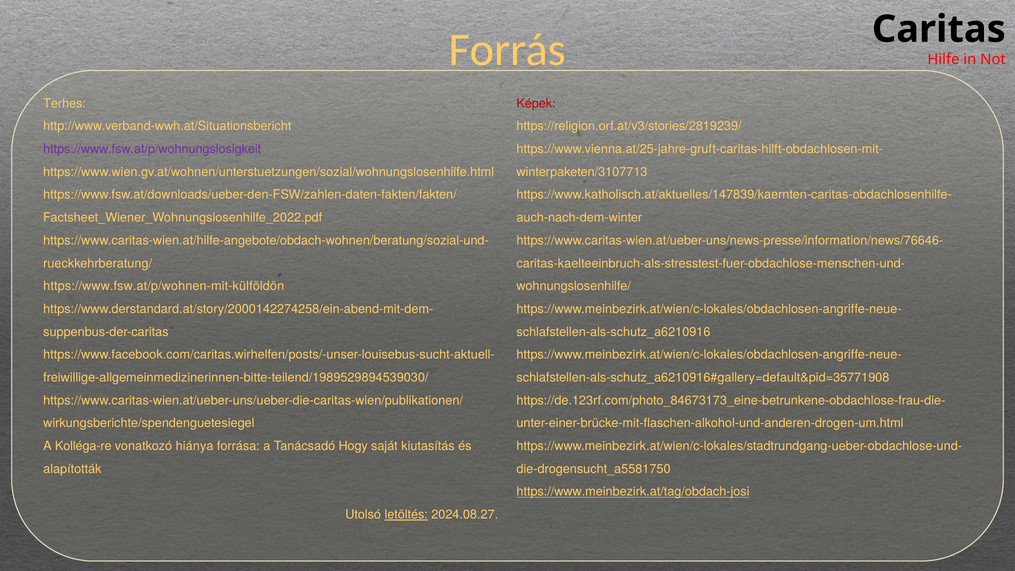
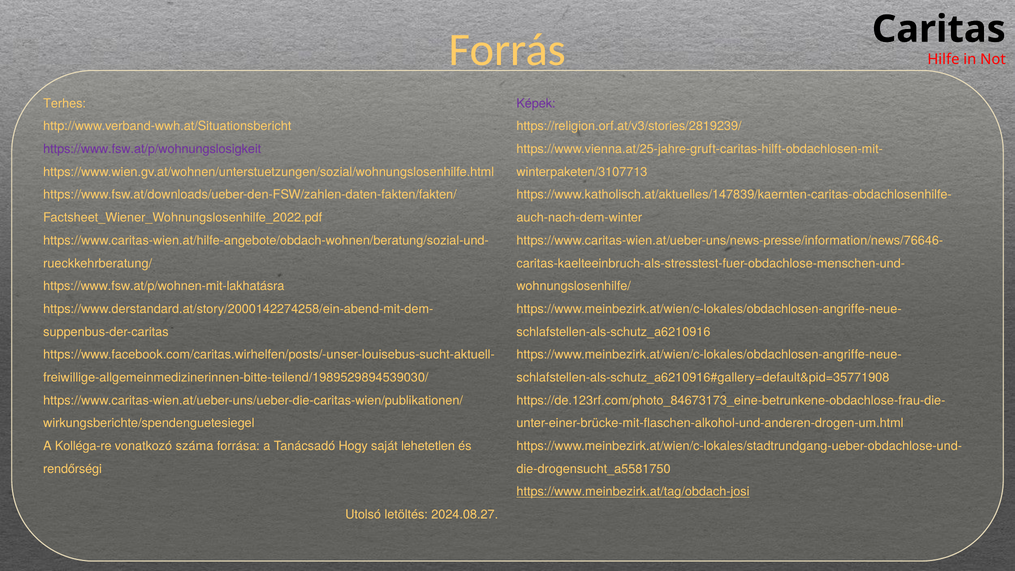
Képek colour: red -> purple (536, 103)
https://www.fsw.at/p/wohnen-mit-külföldön: https://www.fsw.at/p/wohnen-mit-külföldön -> https://www.fsw.at/p/wohnen-mit-lakhatásra (164, 286)
hiánya: hiánya -> száma (195, 446)
kiutasítás: kiutasítás -> lehetetlen (428, 446)
alapították: alapították -> rendőrségi (72, 469)
letöltés underline: present -> none (406, 515)
